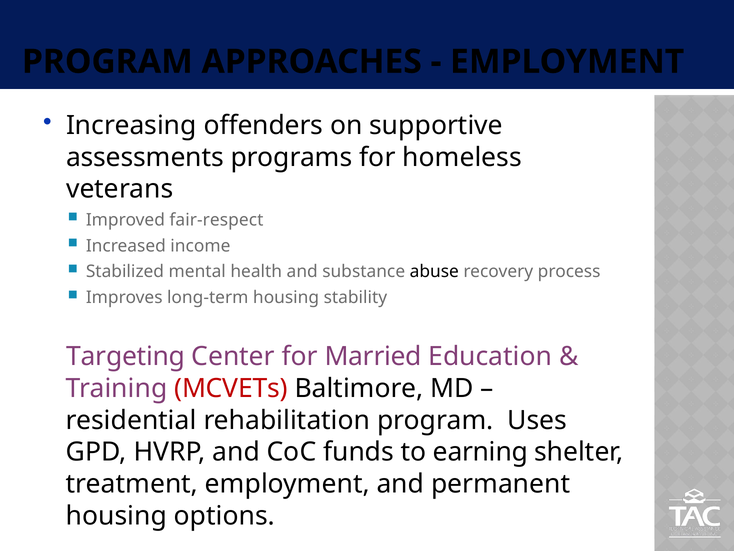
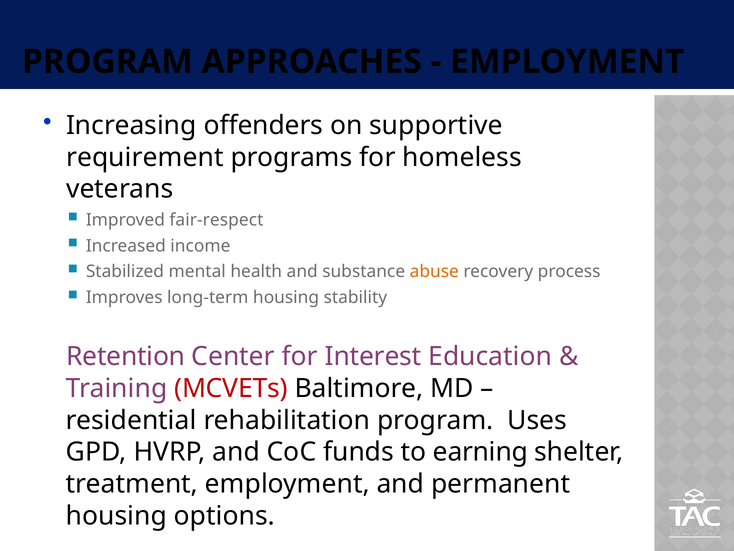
assessments: assessments -> requirement (145, 157)
abuse colour: black -> orange (434, 271)
Targeting: Targeting -> Retention (126, 356)
Married: Married -> Interest (373, 356)
